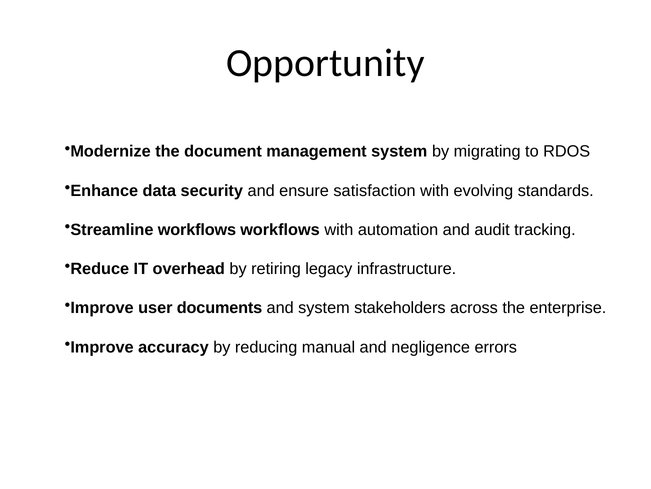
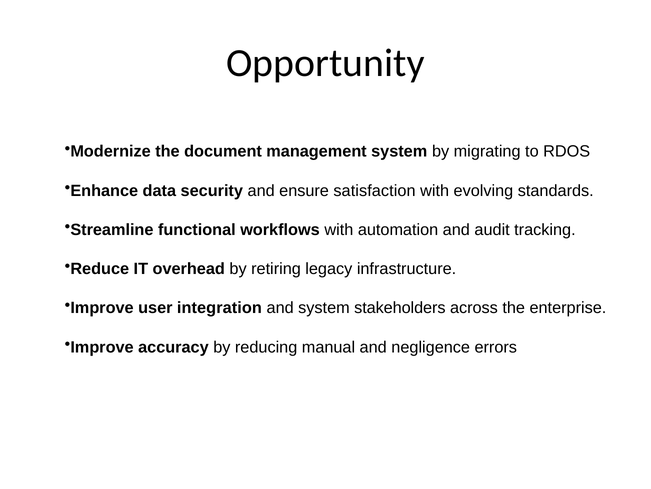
Streamline workflows: workflows -> functional (197, 229)
documents: documents -> integration (219, 308)
